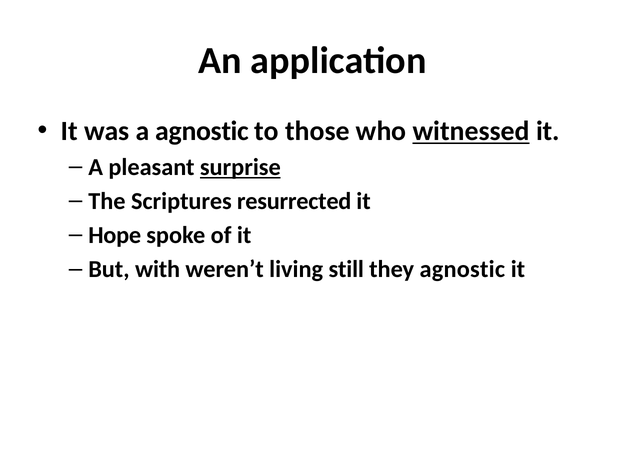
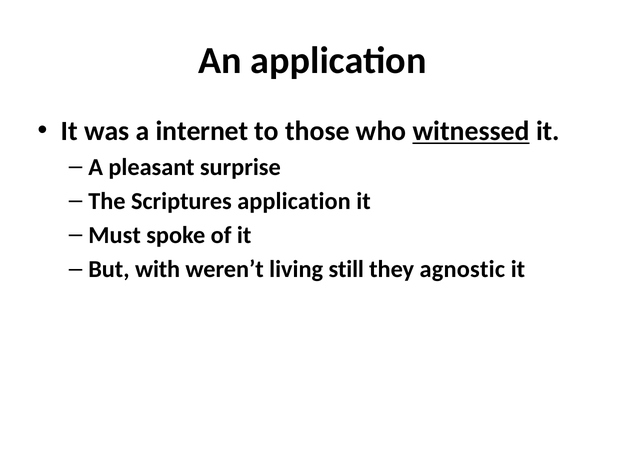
a agnostic: agnostic -> internet (202, 131)
surprise underline: present -> none (240, 167)
Scriptures resurrected: resurrected -> application (294, 201)
Hope: Hope -> Must (115, 235)
